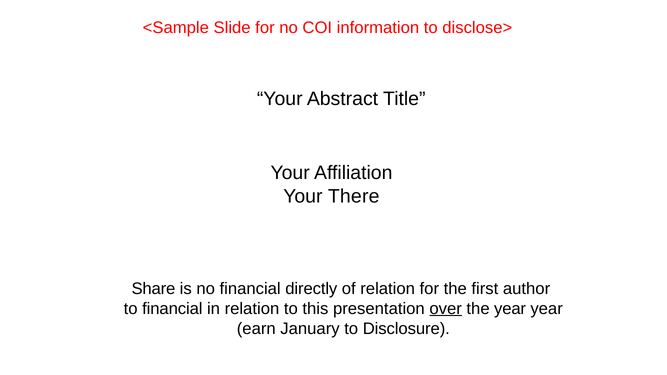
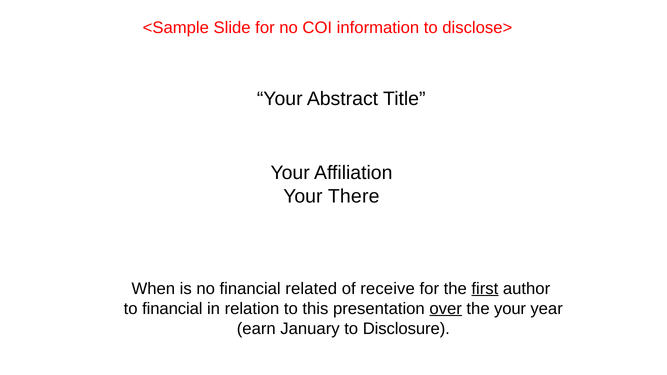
Share: Share -> When (153, 289)
directly: directly -> related (311, 289)
of relation: relation -> receive (388, 289)
first underline: none -> present (485, 289)
the year: year -> your (510, 309)
